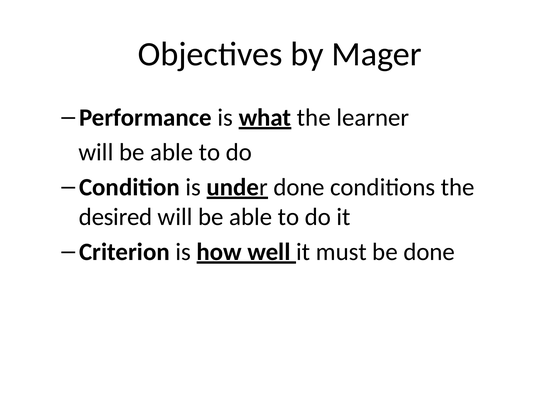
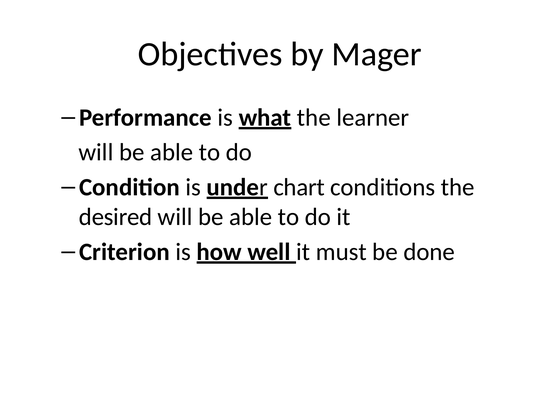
under done: done -> chart (299, 187)
